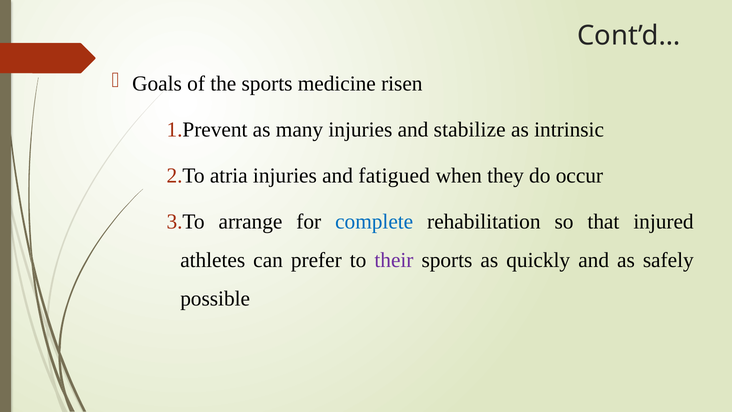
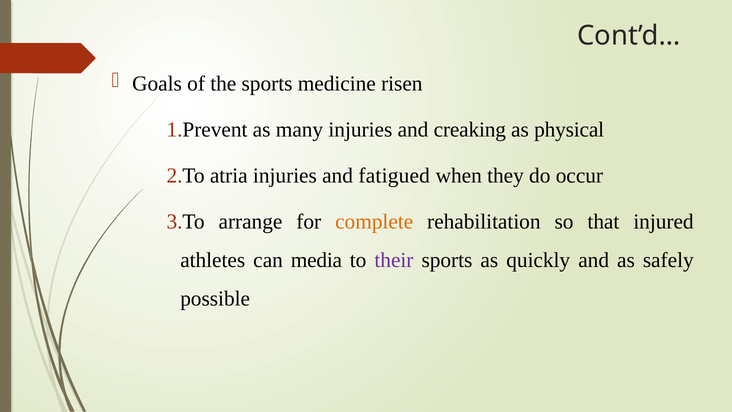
stabilize: stabilize -> creaking (470, 130)
intrinsic: intrinsic -> physical (569, 130)
complete colour: blue -> orange (374, 222)
prefer: prefer -> media (316, 260)
